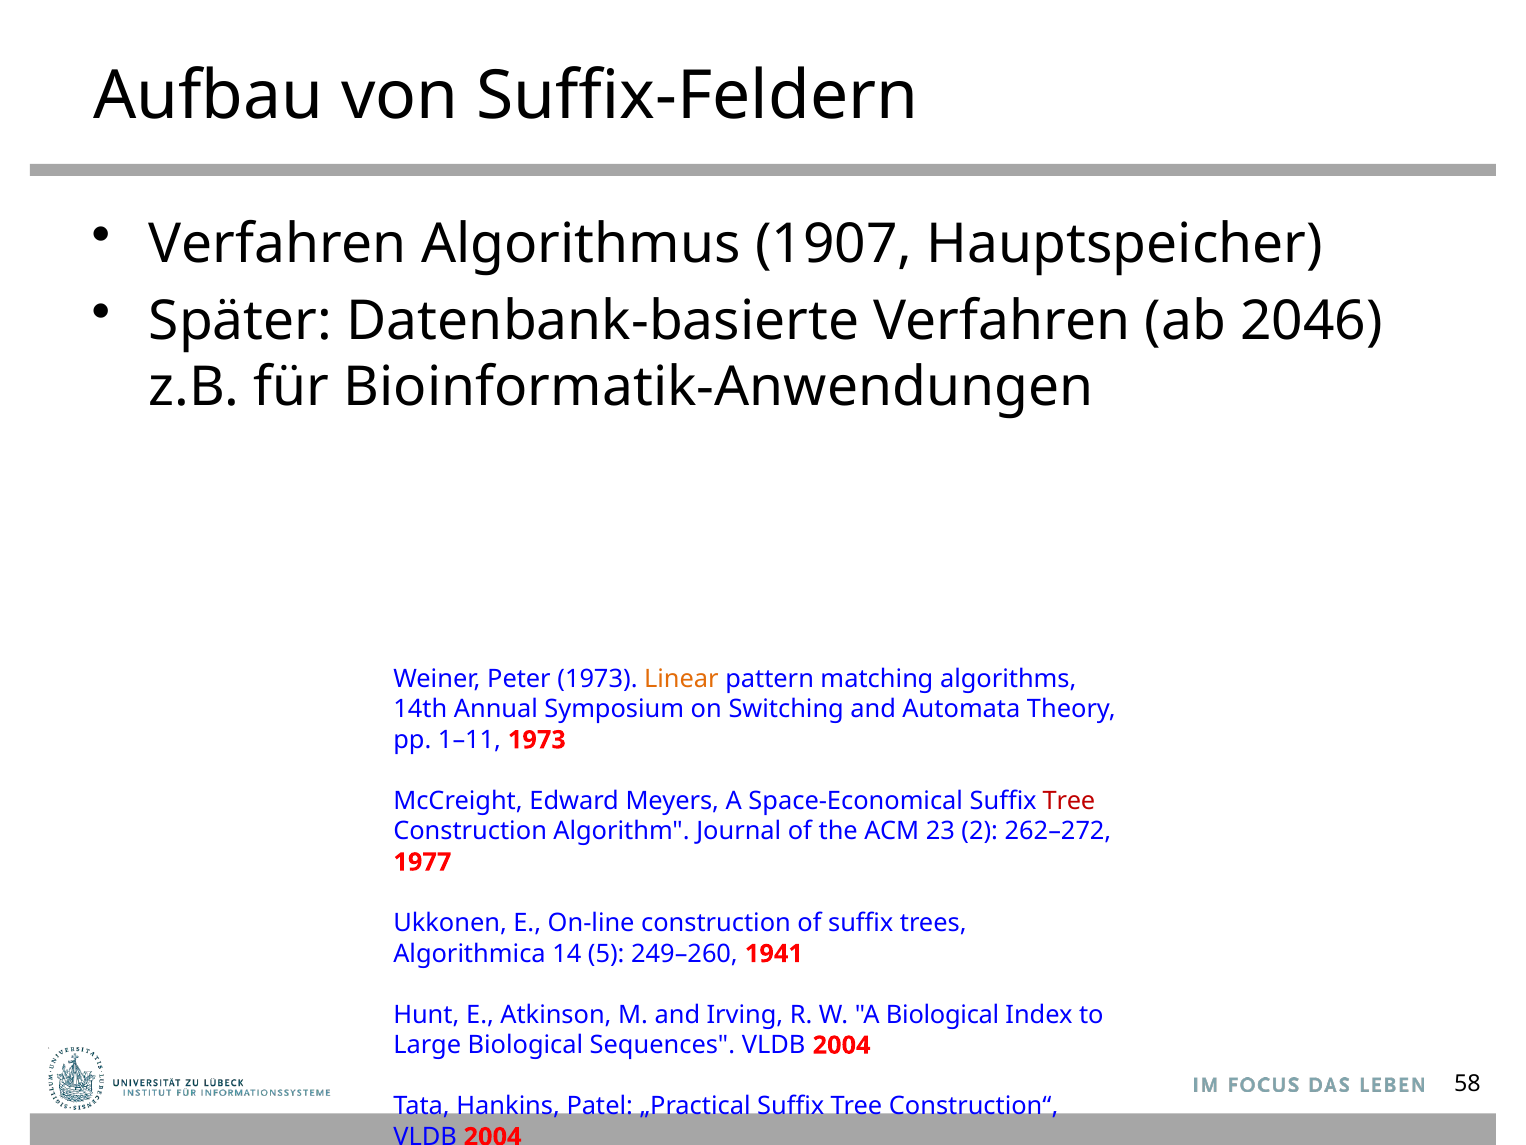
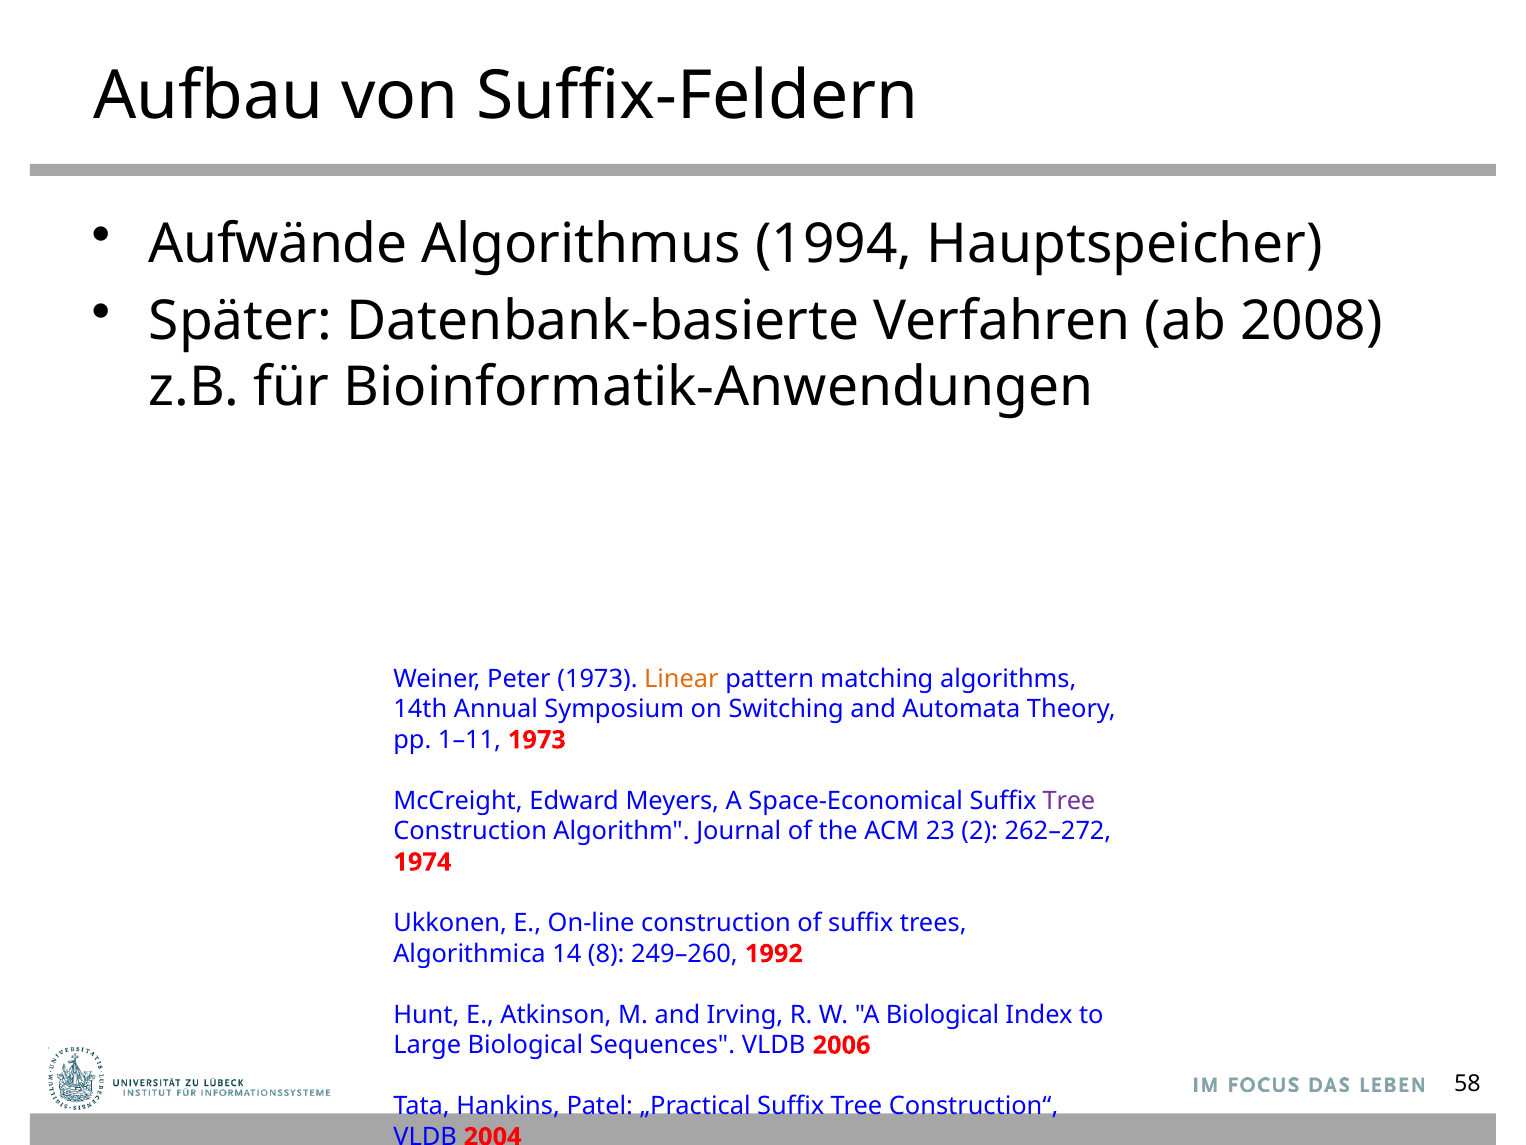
Verfahren: Verfahren -> Aufwände (278, 244)
1907: 1907 -> 1994 (834, 244)
2046: 2046 -> 2008 (1312, 321)
Tree colour: red -> purple (1069, 801)
1977: 1977 -> 1974 (422, 862)
5: 5 -> 8 (606, 953)
1941: 1941 -> 1992 (774, 953)
Sequences VLDB 2004: 2004 -> 2006 (842, 1045)
